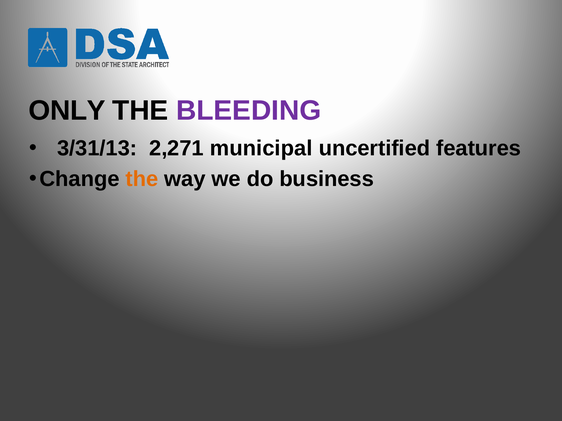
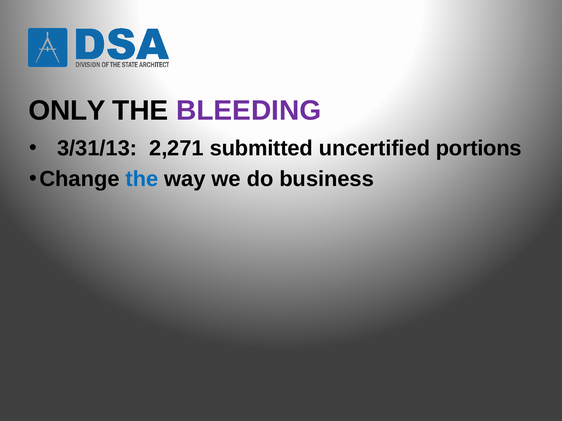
municipal: municipal -> submitted (261, 149)
features: features -> portions (479, 149)
the colour: orange -> blue (142, 179)
